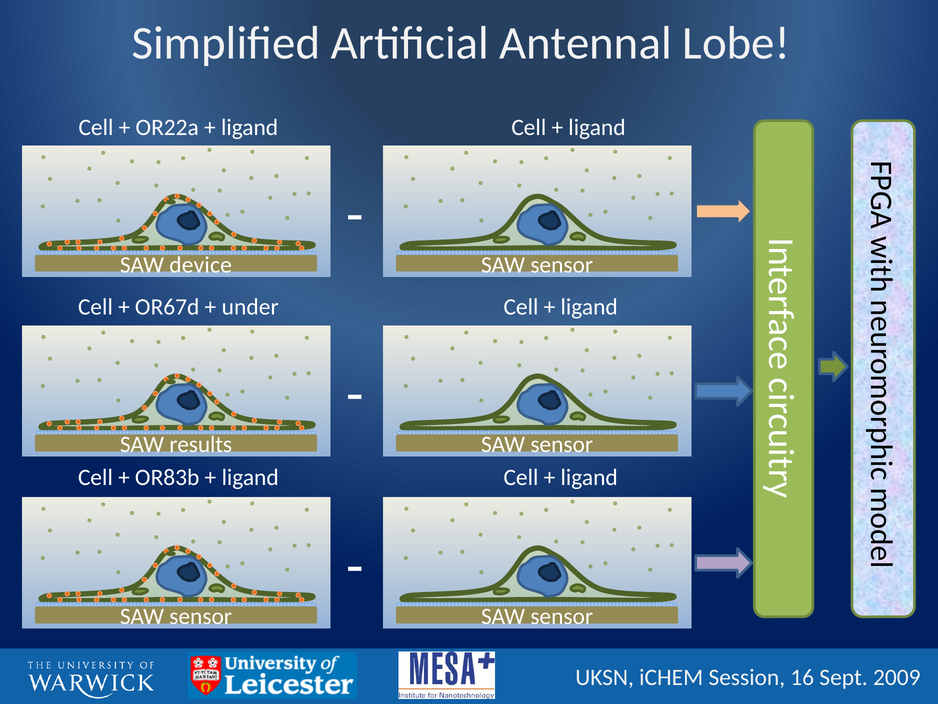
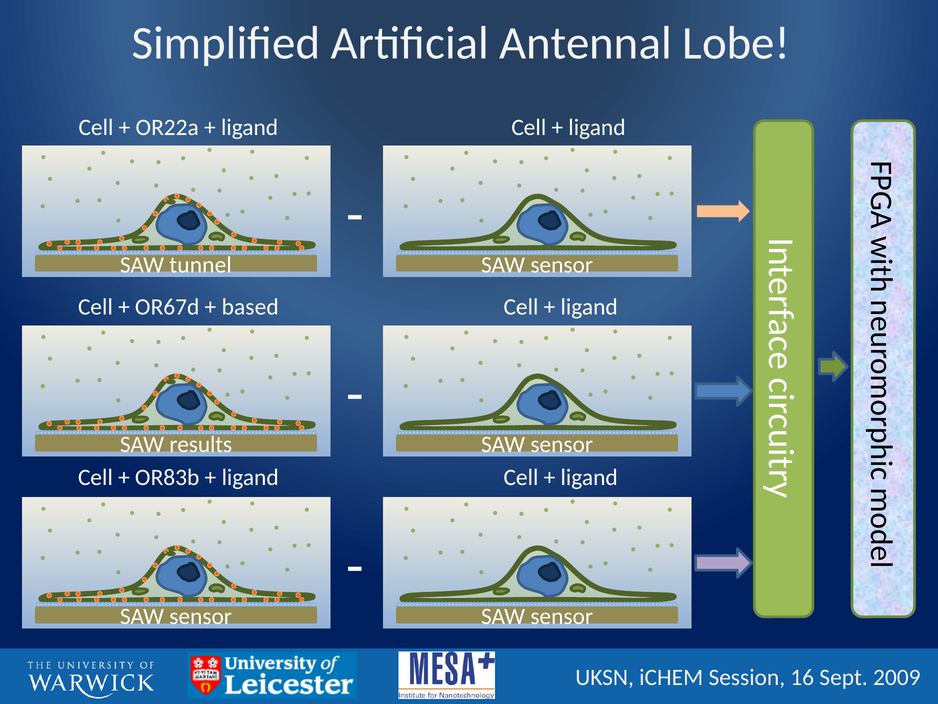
device: device -> tunnel (201, 265)
under: under -> based (250, 307)
